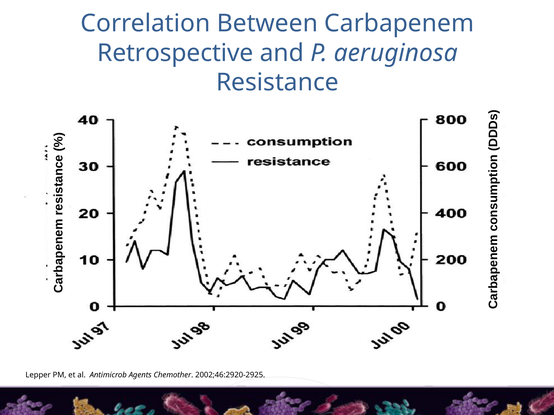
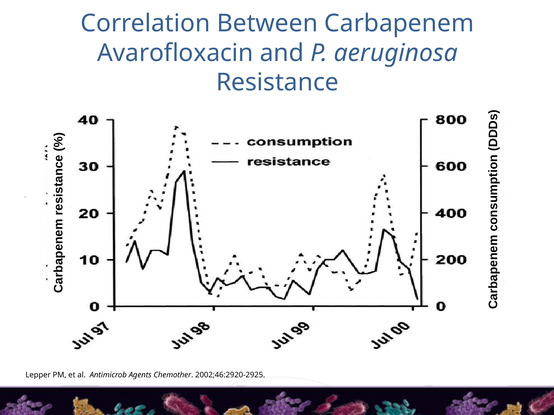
Retrospective: Retrospective -> Avarofloxacin (175, 53)
